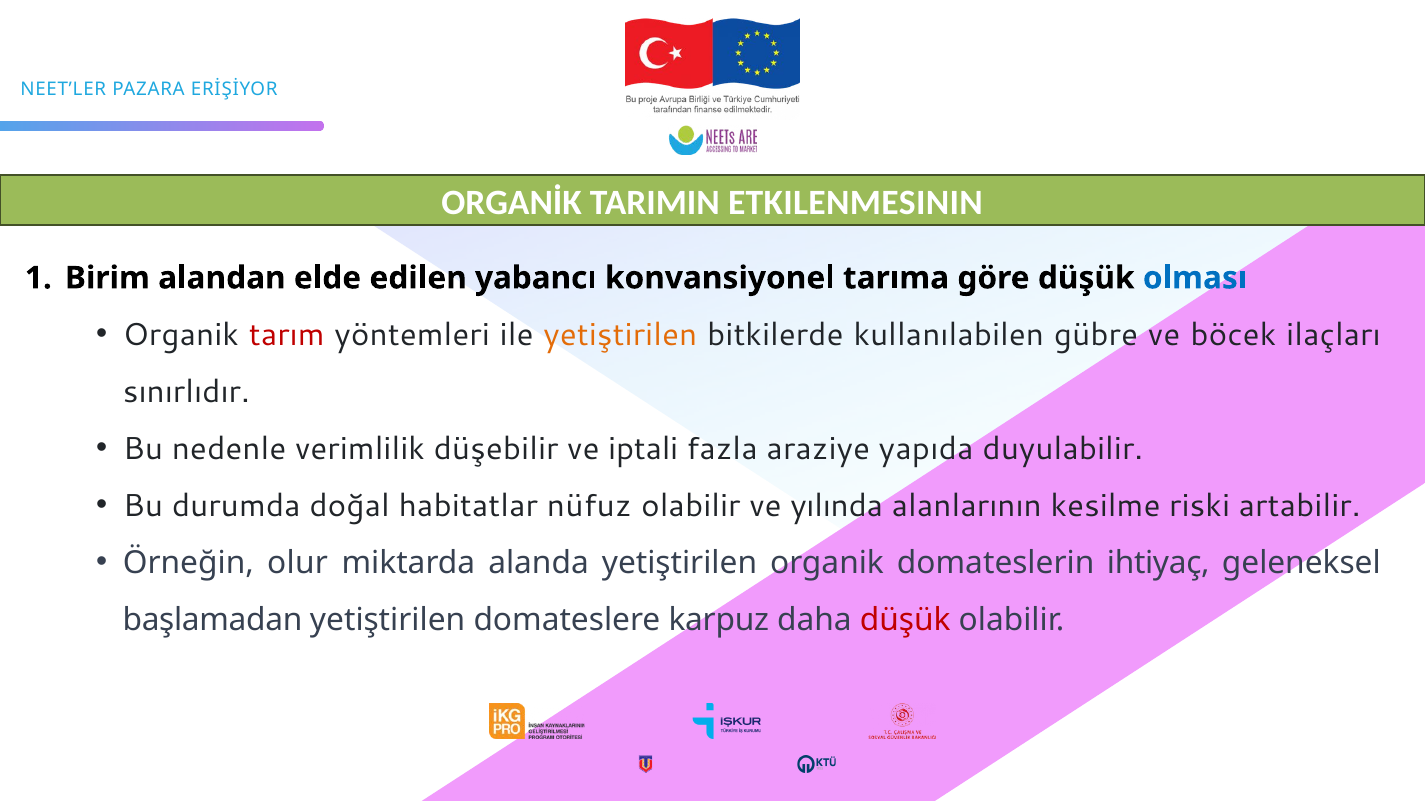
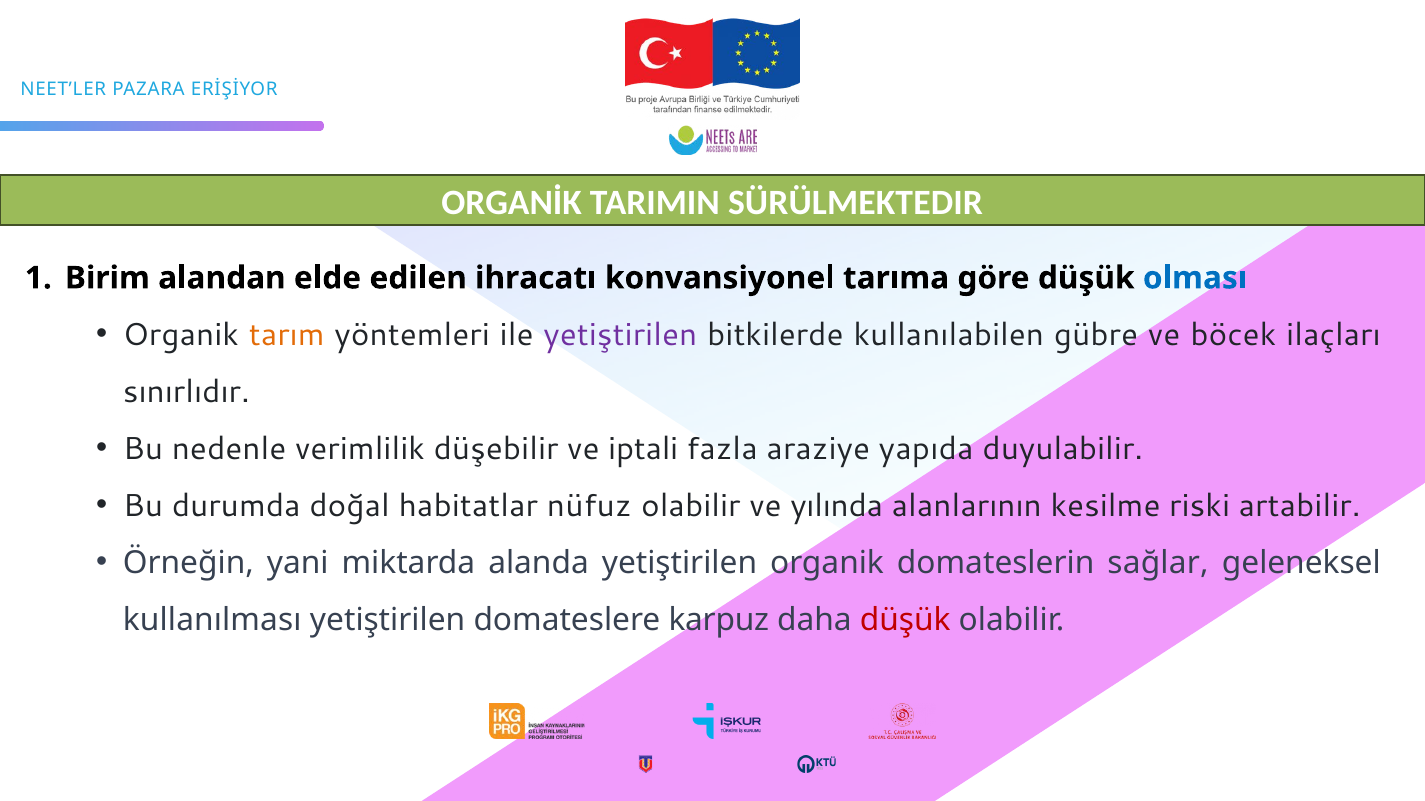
ETKILENMESININ: ETKILENMESININ -> SÜRÜLMEKTEDIR (856, 202)
yabancı: yabancı -> ihracatı (536, 278)
tarım colour: red -> orange (287, 335)
yetiştirilen colour: orange -> purple (620, 335)
olur: olur -> yani (298, 563)
ihtiyaç: ihtiyaç -> sağlar (1158, 563)
başlamadan: başlamadan -> kullanılması (212, 620)
